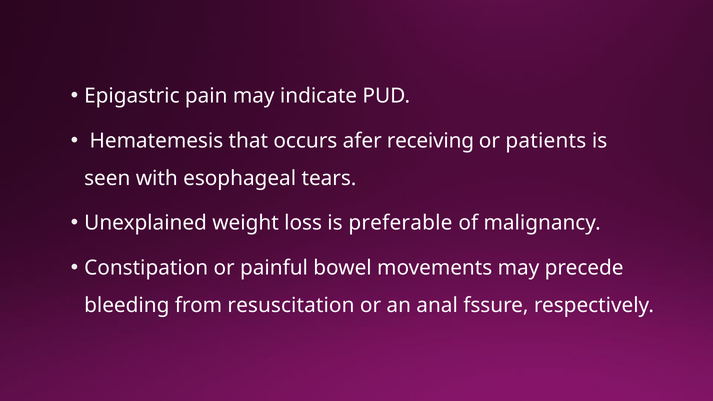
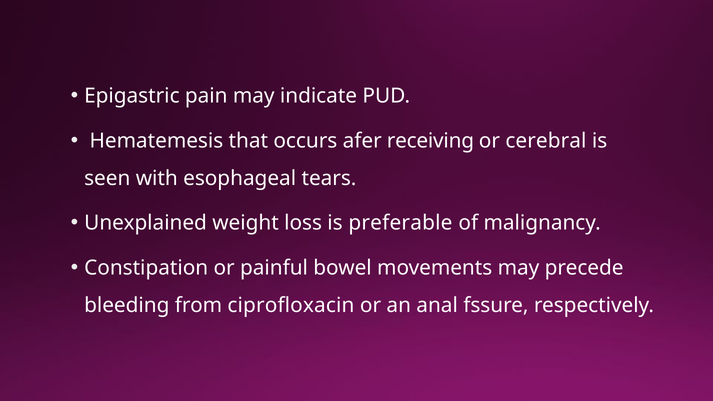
patients: patients -> cerebral (546, 141)
resuscitation: resuscitation -> ciproﬂoxacin (291, 305)
